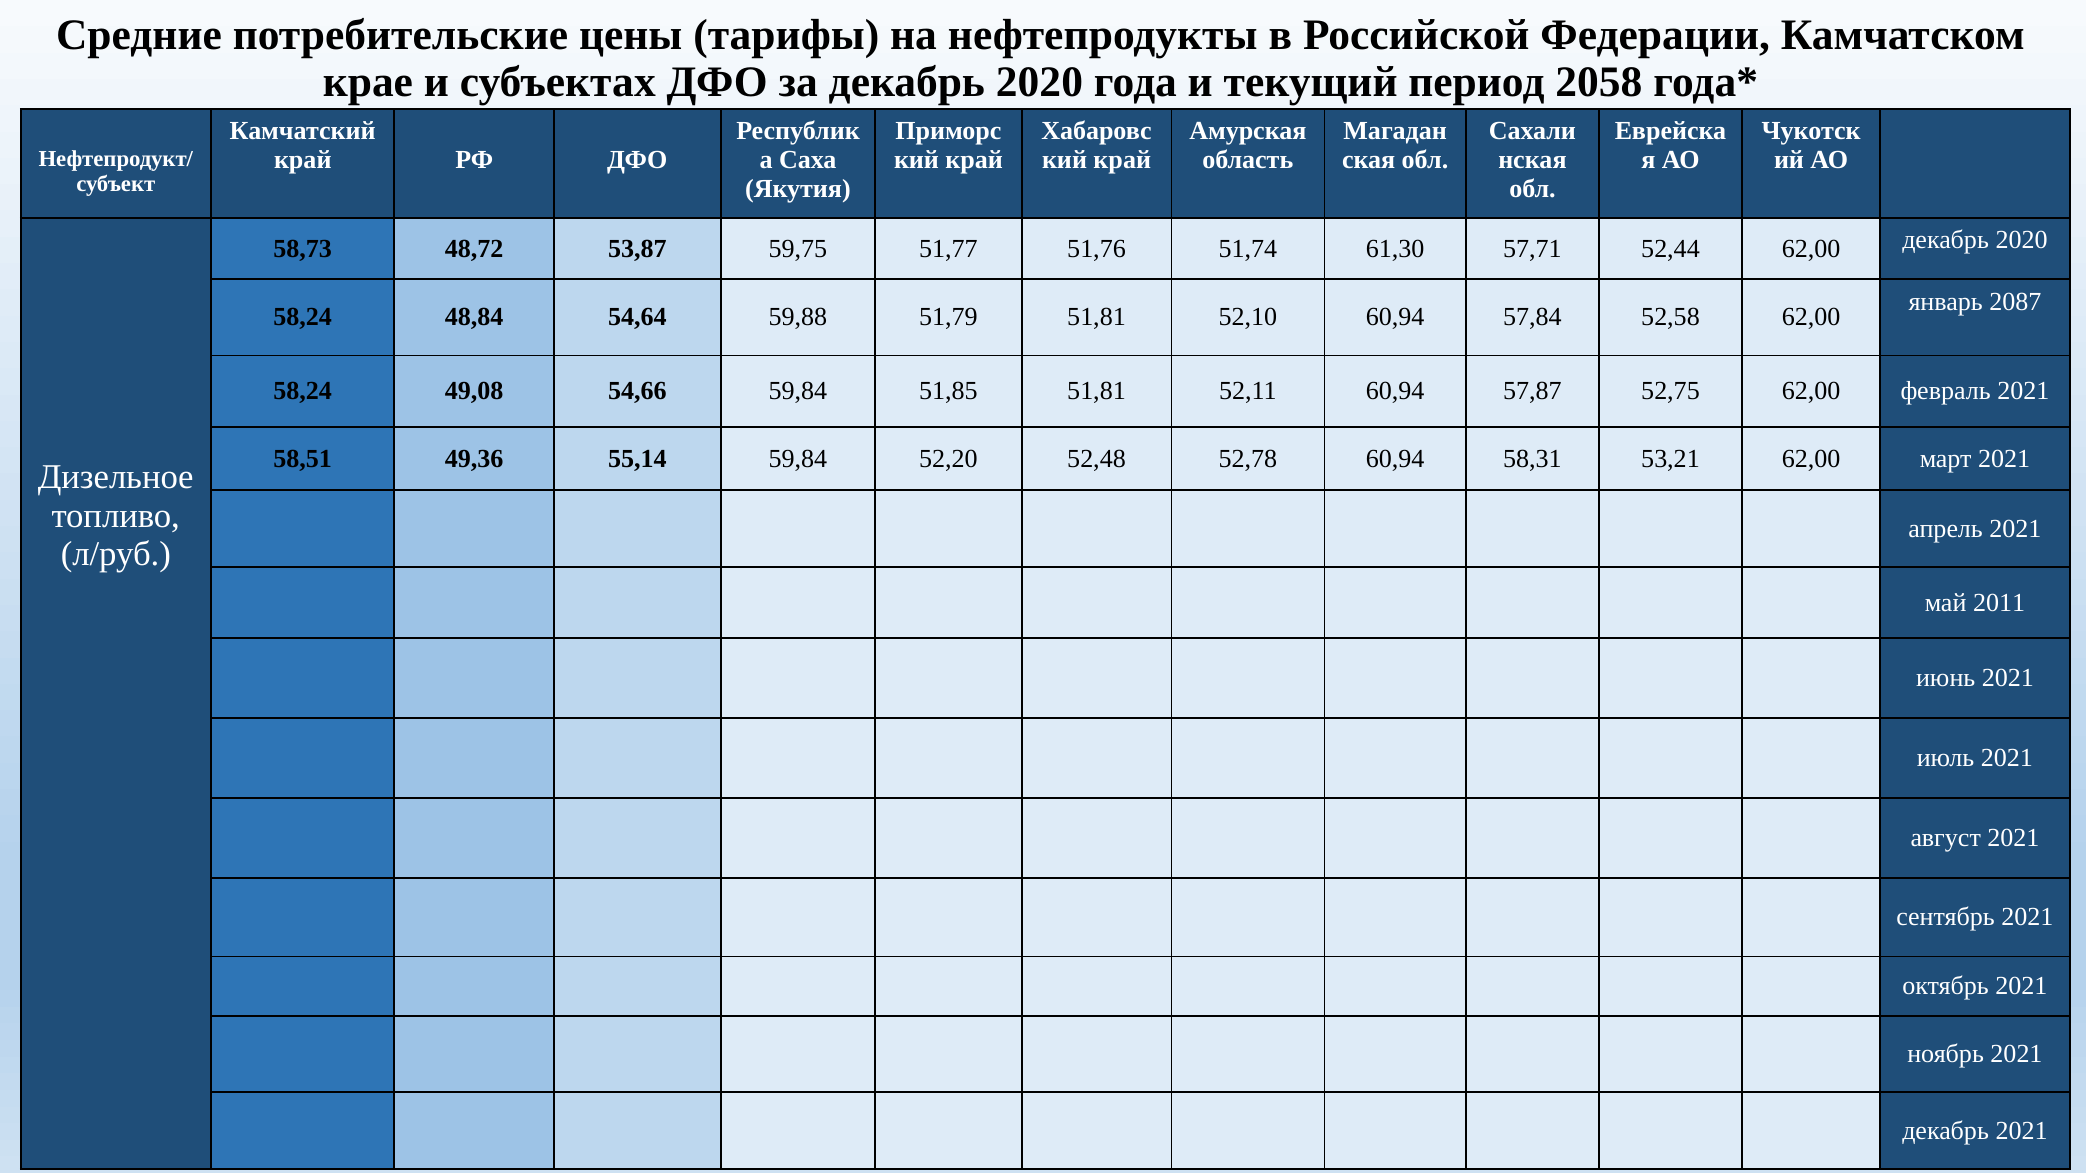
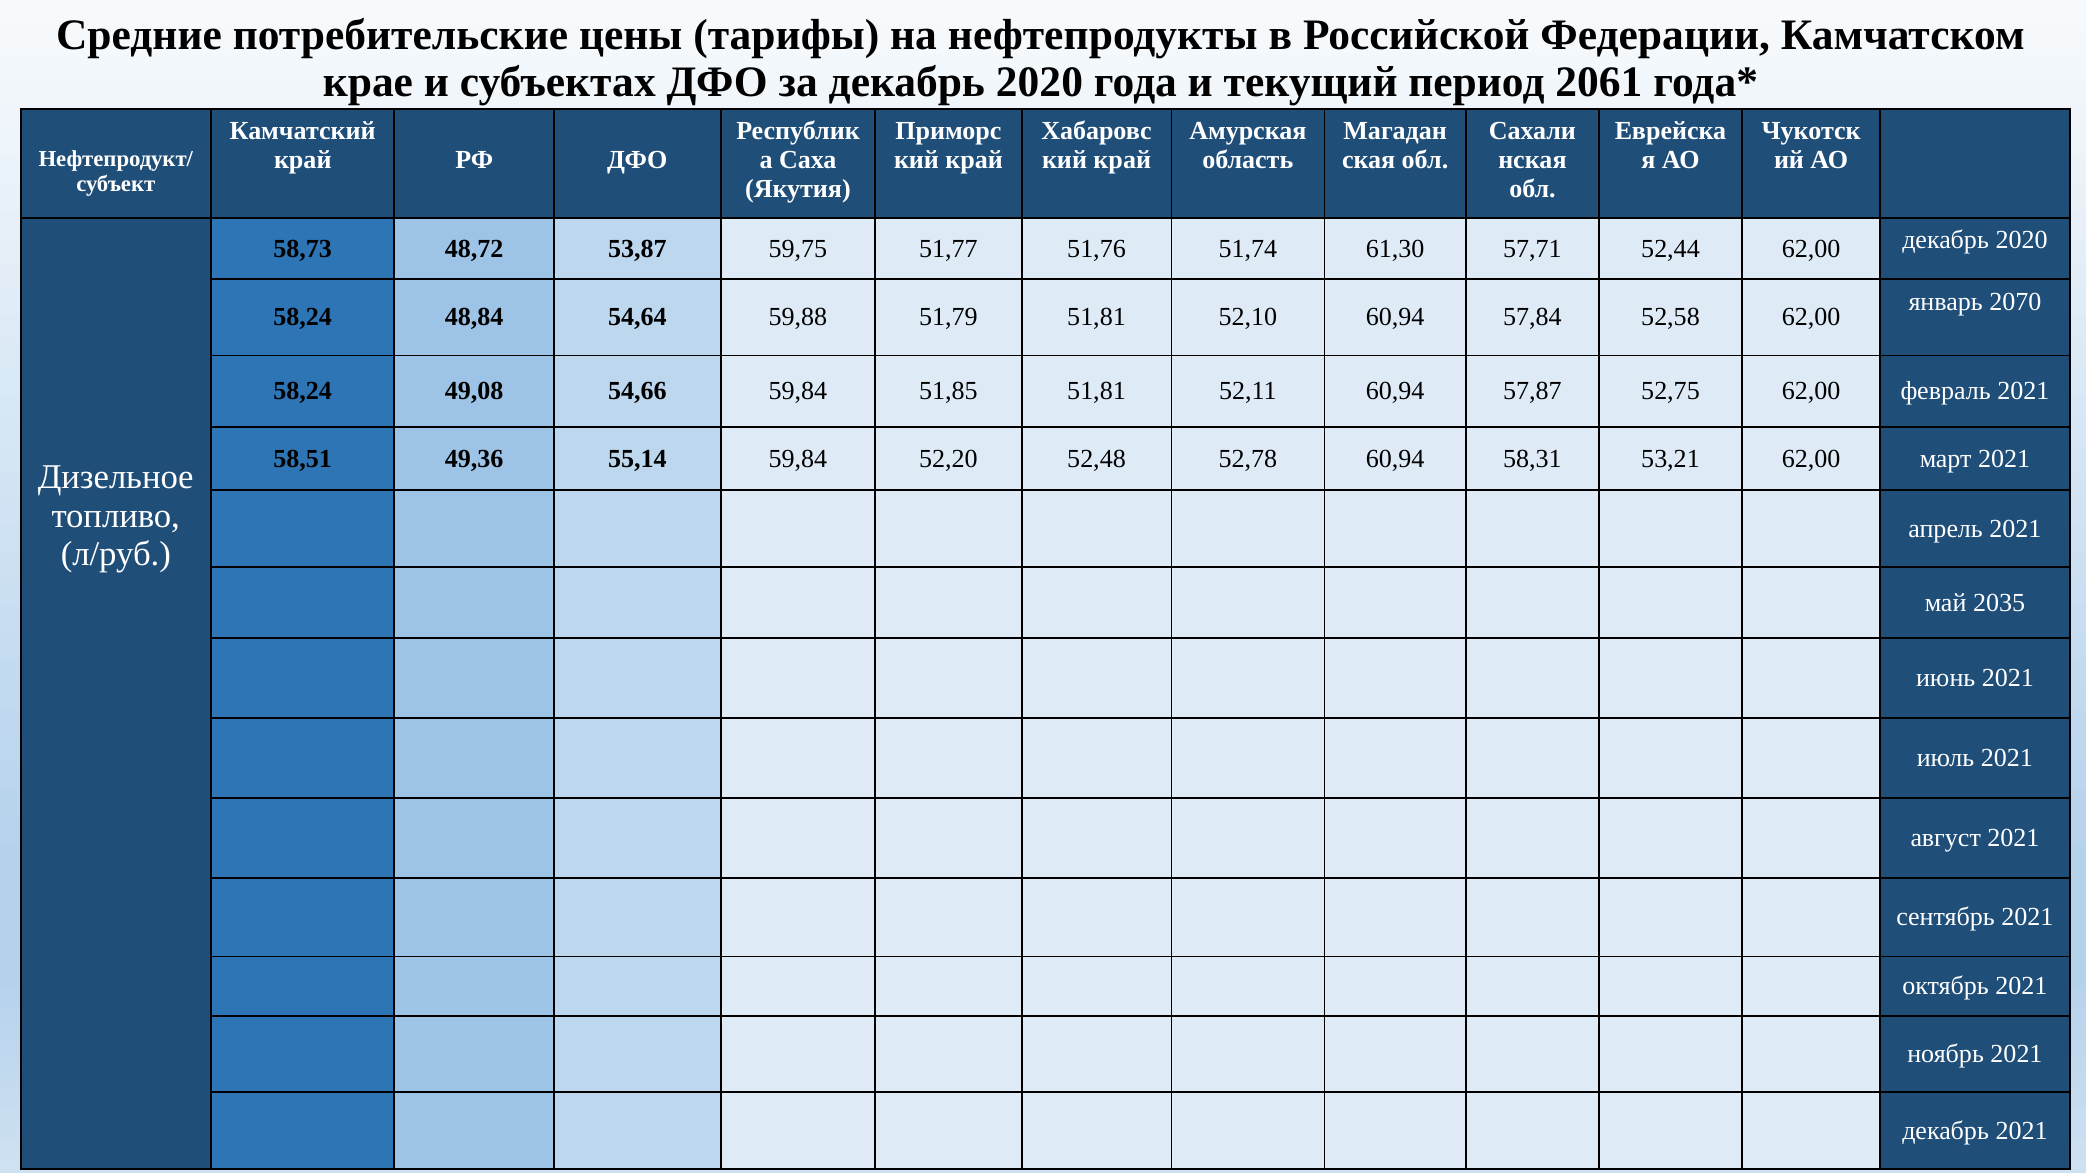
2058: 2058 -> 2061 (1599, 82)
2087: 2087 -> 2070 (2015, 302)
2011: 2011 -> 2035 (1999, 603)
